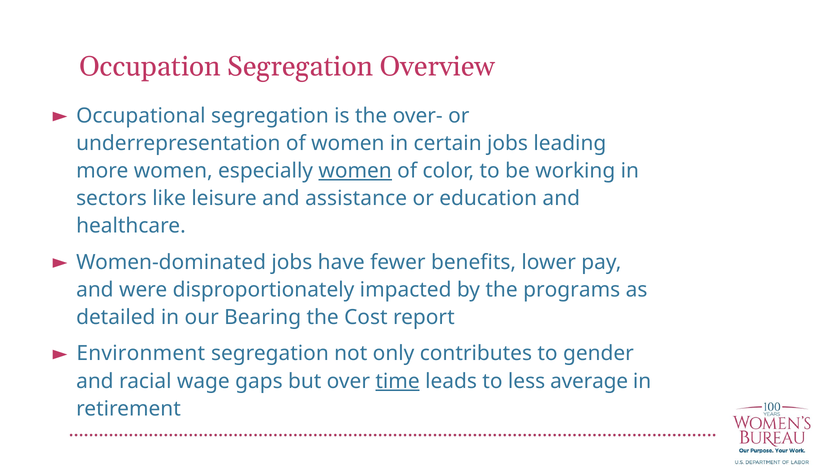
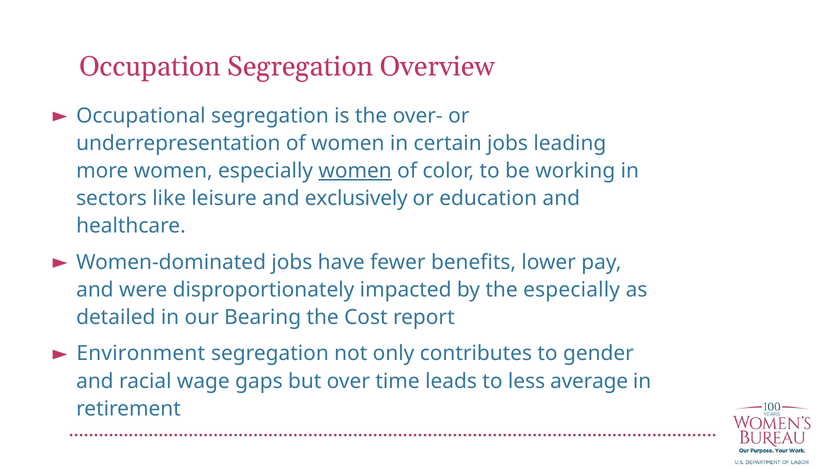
assistance: assistance -> exclusively (356, 198)
the programs: programs -> especially (572, 290)
time underline: present -> none (398, 381)
